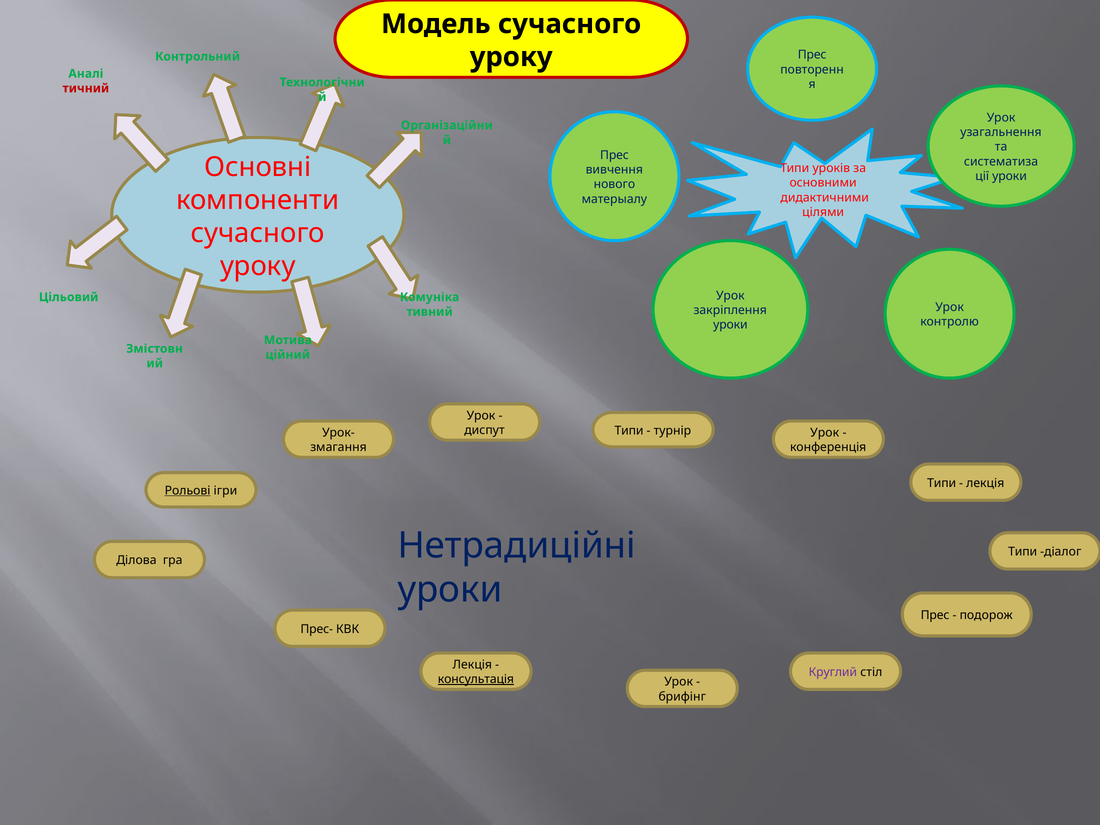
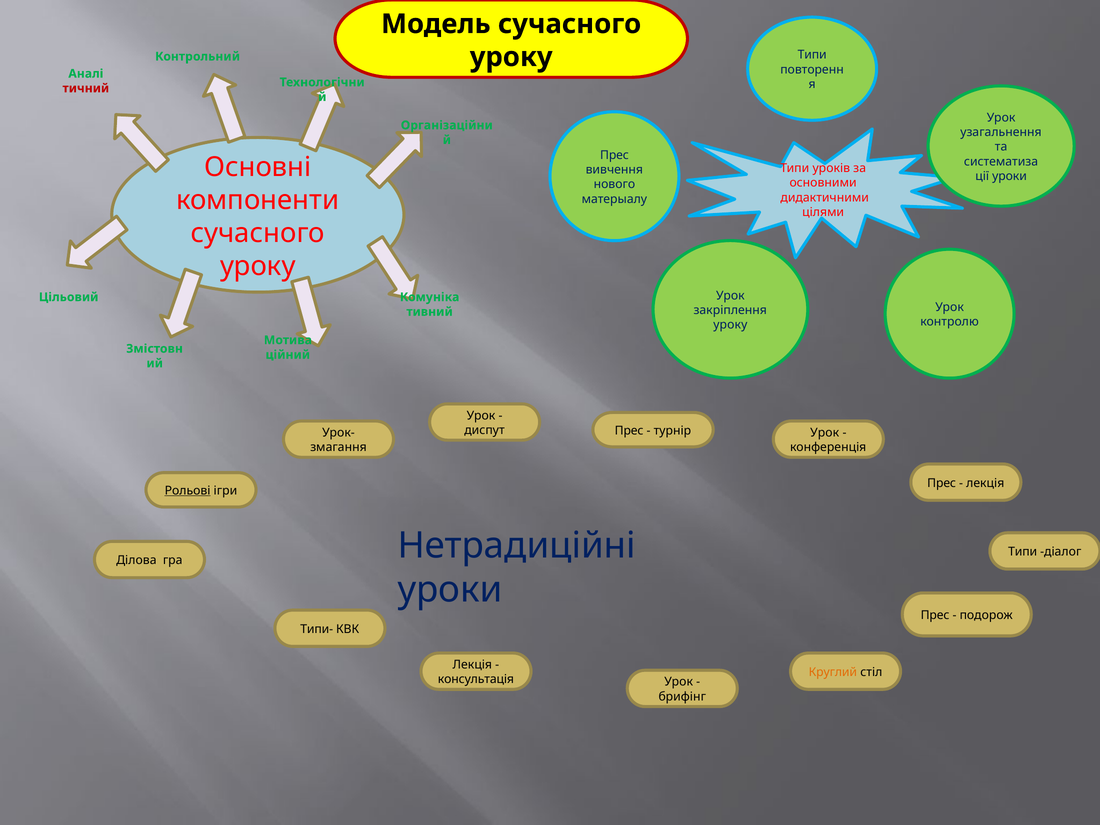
Прес: Прес -> Типи (812, 55)
уроки: уроки -> уроку (730, 325)
диспут Типи: Типи -> Прес (629, 430)
Типи: Типи -> Прес (942, 483)
Прес-: Прес- -> Типи- (317, 629)
Круглий colour: purple -> orange (833, 672)
консультація underline: present -> none (476, 679)
